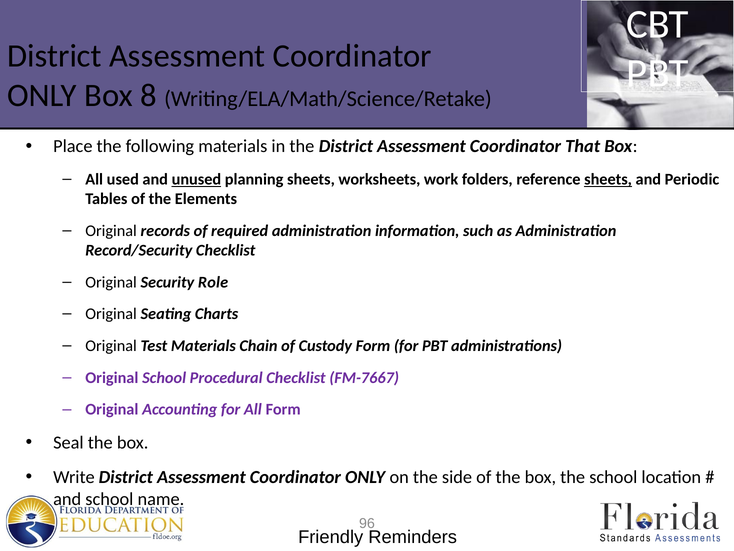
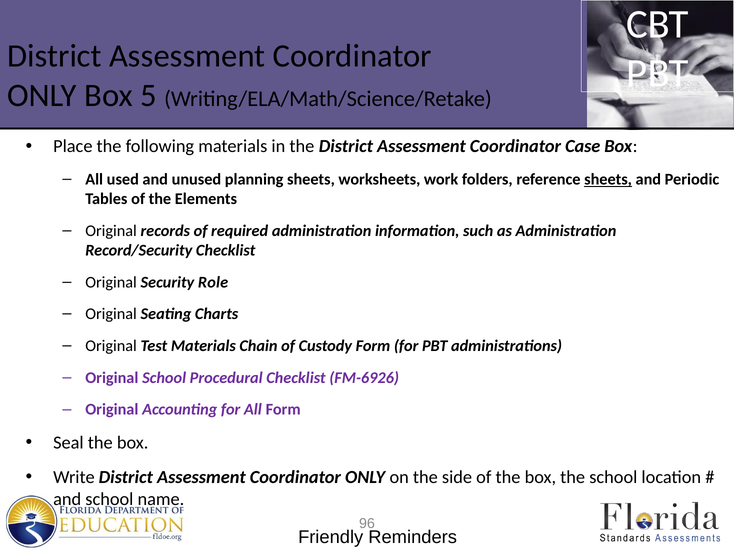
8: 8 -> 5 (148, 95)
That: That -> Case (583, 146)
unused underline: present -> none (196, 179)
FM-7667: FM-7667 -> FM-6926 (364, 377)
